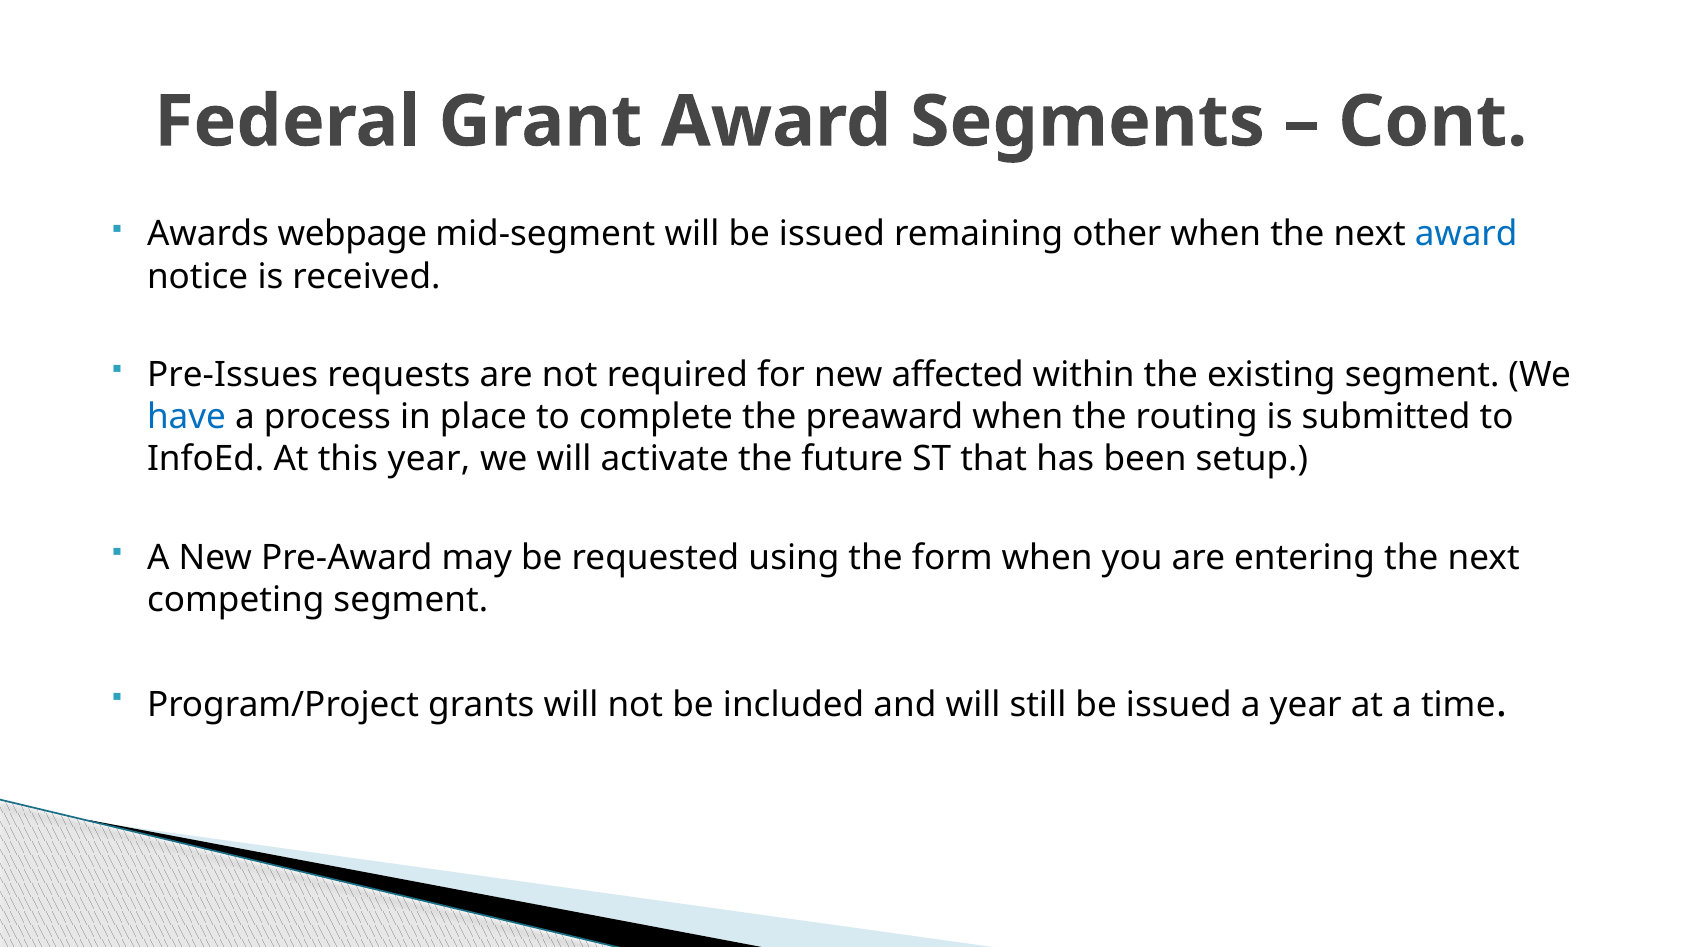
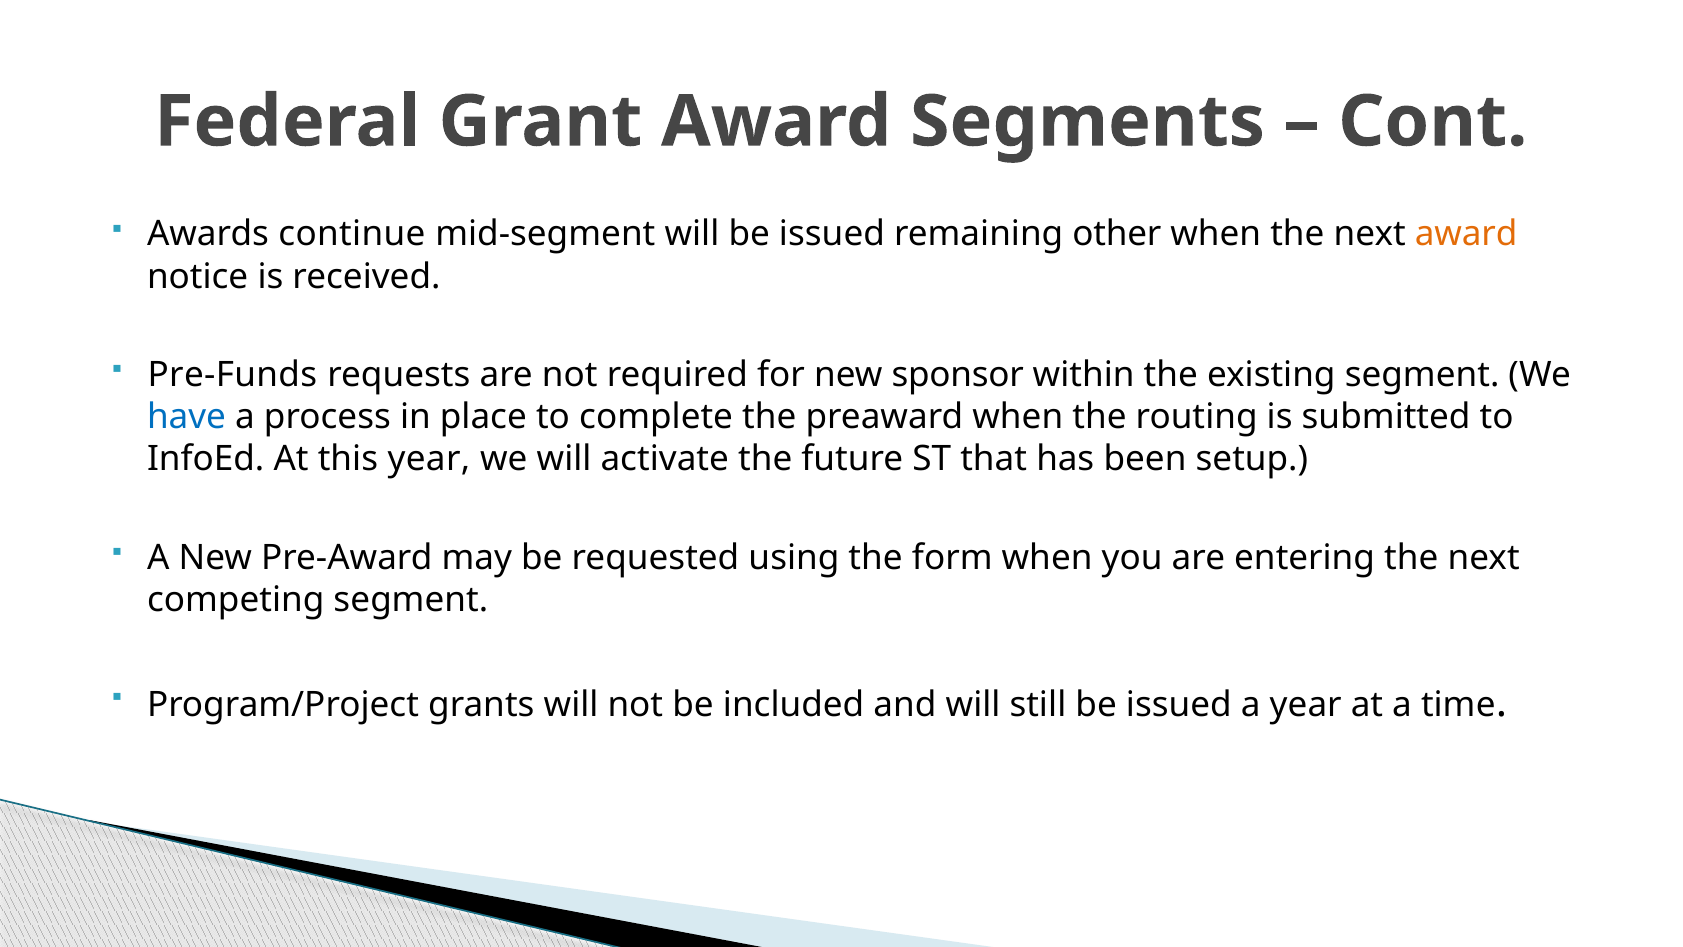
webpage: webpage -> continue (352, 234)
award colour: blue -> orange (1466, 234)
Pre-Issues: Pre-Issues -> Pre-Funds (232, 375)
affected: affected -> sponsor (958, 375)
